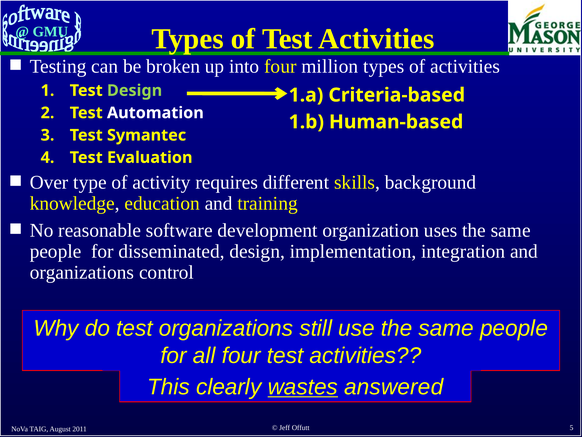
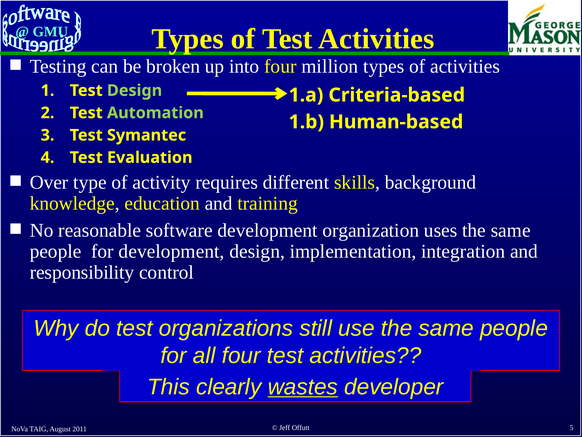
Automation colour: white -> light green (155, 113)
for disseminated: disseminated -> development (172, 251)
organizations: organizations -> responsibility (82, 272)
answered: answered -> developer (394, 387)
